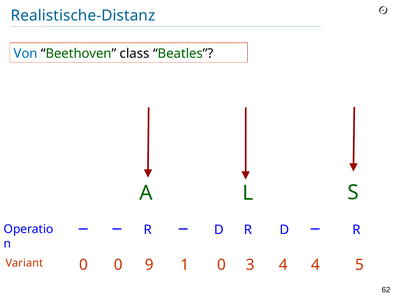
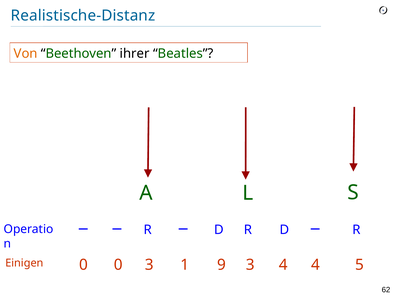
Von colour: blue -> orange (26, 53)
class: class -> ihrer (135, 53)
Variant: Variant -> Einigen (24, 263)
0 9: 9 -> 3 (149, 264)
1 0: 0 -> 9 (222, 264)
